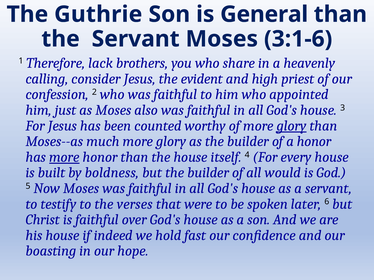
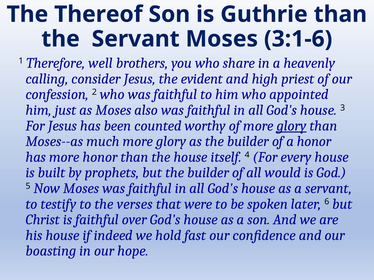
Guthrie: Guthrie -> Thereof (98, 14)
General: General -> Guthrie (264, 14)
lack: lack -> well (101, 63)
more underline: present -> none (64, 157)
boldness: boldness -> prophets (112, 173)
